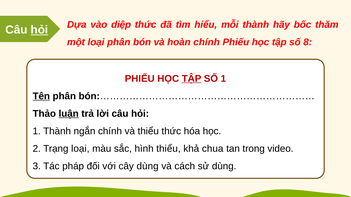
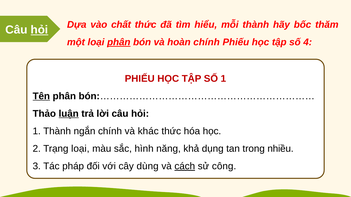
diệp: diệp -> chất (121, 25)
phân underline: none -> present (119, 42)
8: 8 -> 4 (308, 42)
TẬP underline: present -> none (192, 79)
và thiểu: thiểu -> khác (148, 131)
hình thiểu: thiểu -> năng (169, 149)
chua: chua -> dụng (213, 149)
video: video -> nhiều (280, 149)
cách underline: none -> present (185, 167)
sử dùng: dùng -> công (224, 167)
